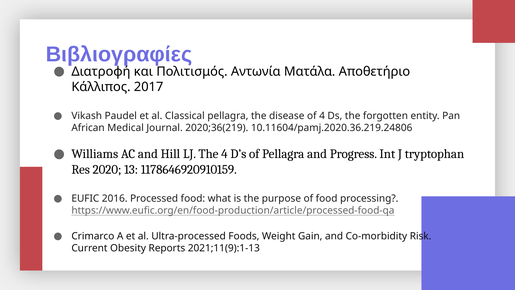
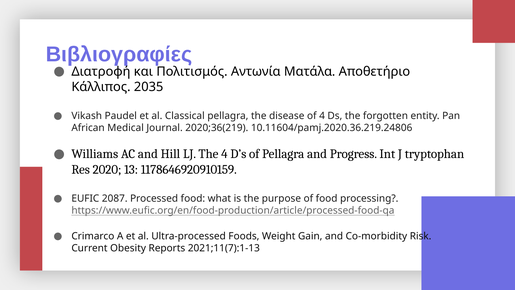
2017: 2017 -> 2035 (149, 87)
2016: 2016 -> 2087 (115, 198)
2021;11(9):1-13: 2021;11(9):1-13 -> 2021;11(7):1-13 (224, 248)
